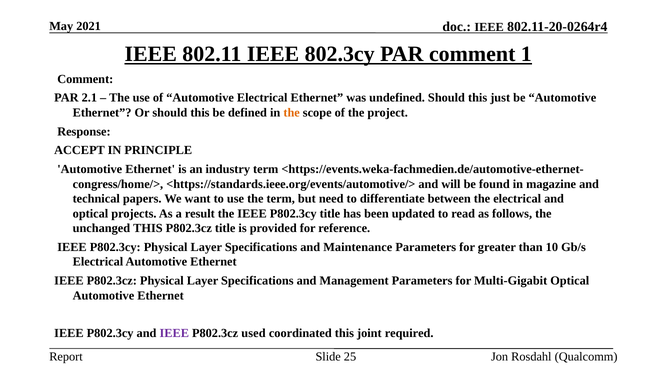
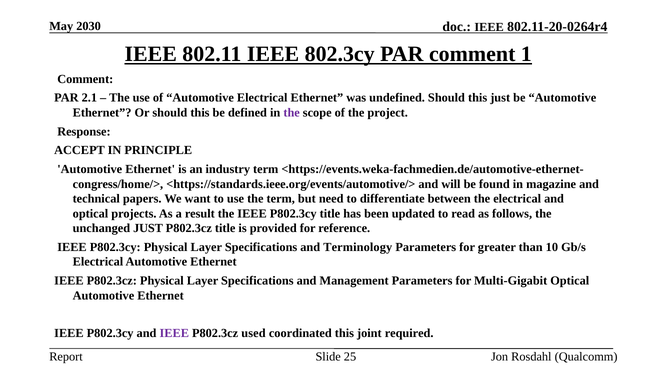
2021: 2021 -> 2030 (89, 26)
the colour: orange -> purple (292, 113)
unchanged THIS: THIS -> JUST (148, 229)
Maintenance: Maintenance -> Terminology (358, 247)
